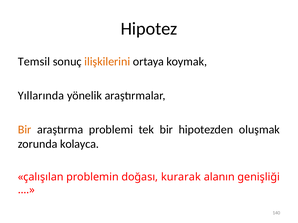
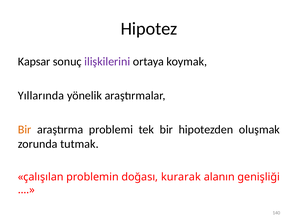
Temsil: Temsil -> Kapsar (34, 62)
ilişkilerini colour: orange -> purple (107, 62)
kolayca: kolayca -> tutmak (79, 144)
